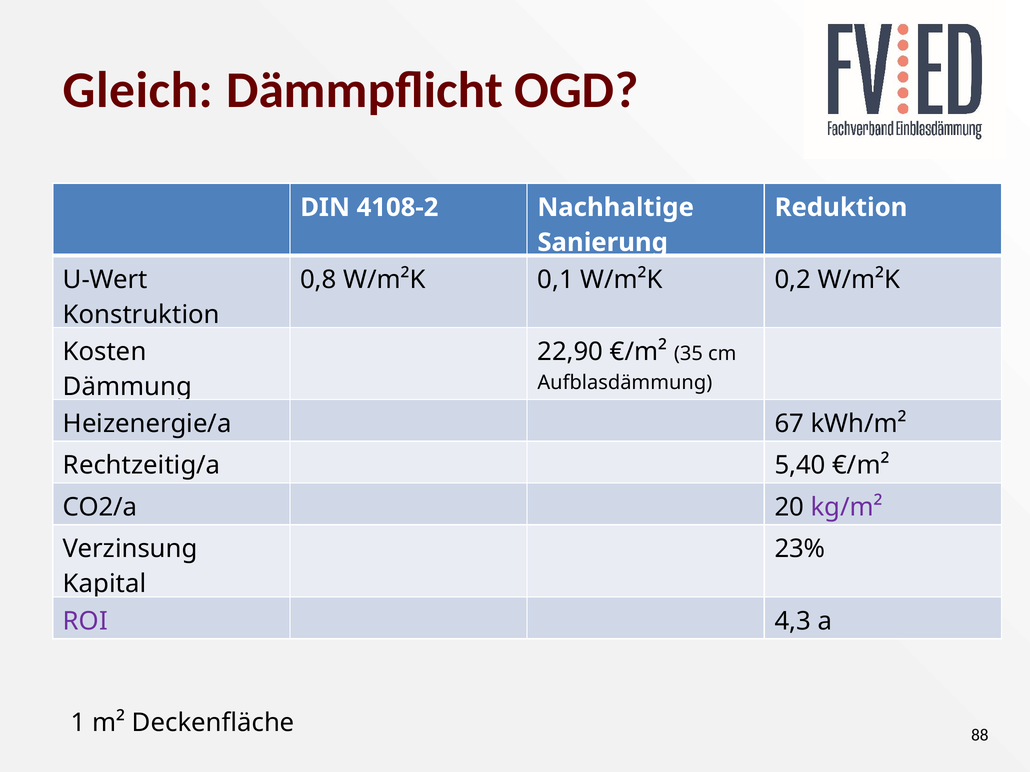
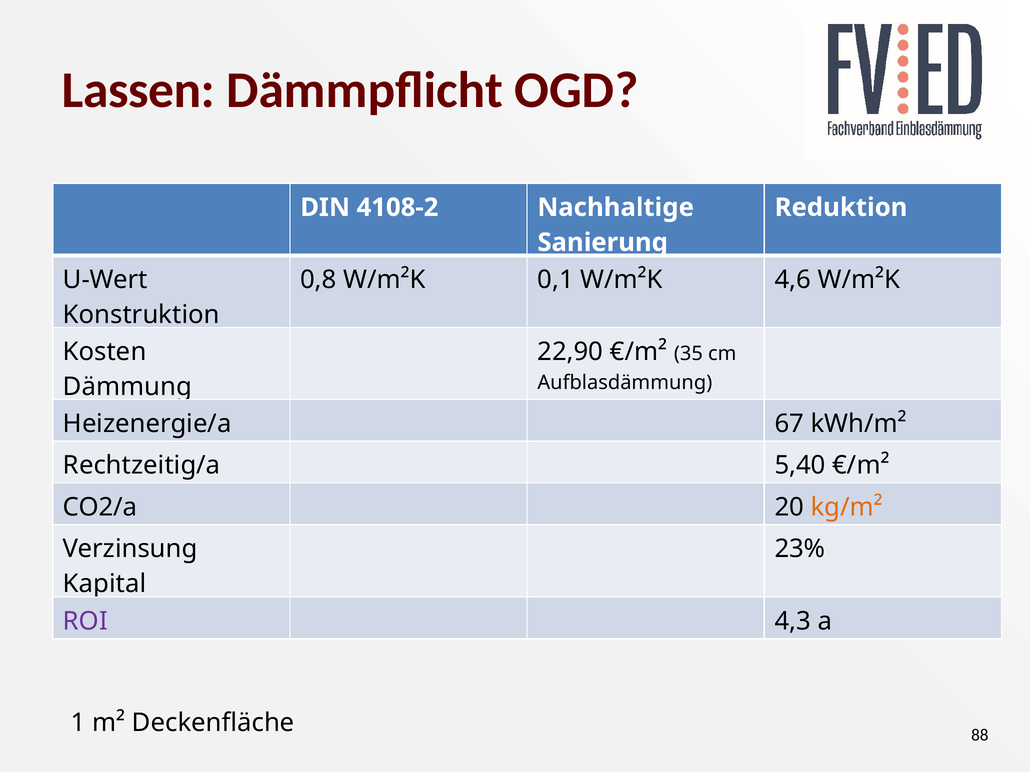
Gleich: Gleich -> Lassen (138, 91)
0,2: 0,2 -> 4,6 (793, 280)
kg/m² colour: purple -> orange (847, 508)
